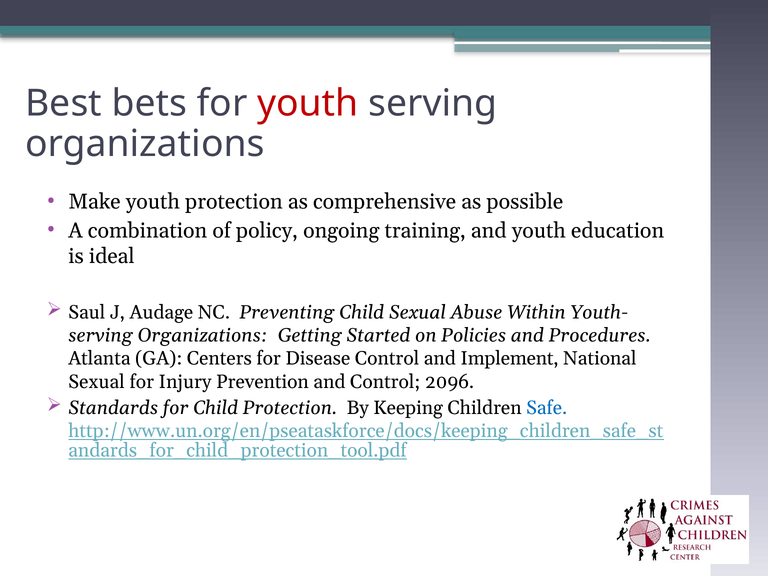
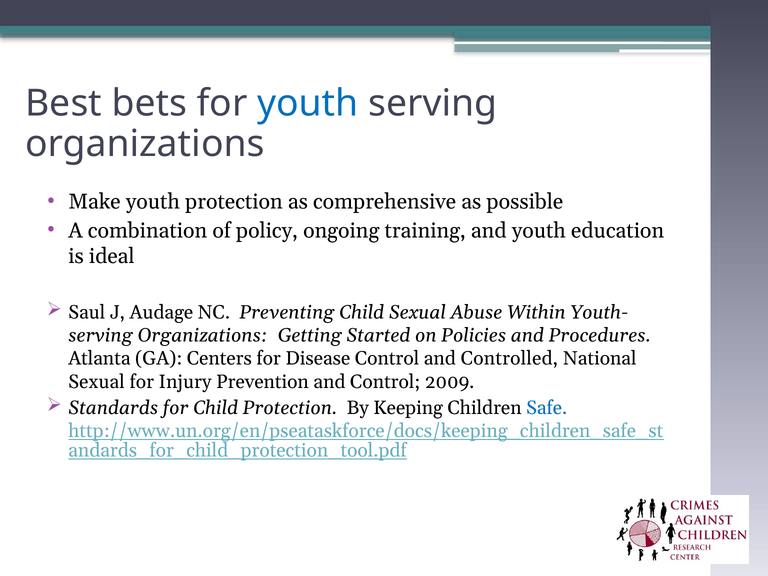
youth colour: red -> blue (308, 104)
Implement: Implement -> Controlled (509, 359)
2096: 2096 -> 2009 (450, 382)
